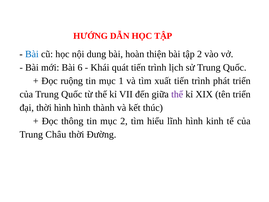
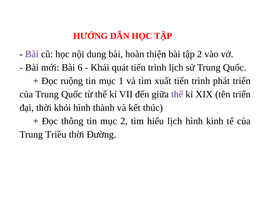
Bài colour: blue -> purple (32, 54)
thời hình: hình -> khỏi (62, 108)
hiểu lĩnh: lĩnh -> lịch (175, 121)
Châu: Châu -> Triều (56, 134)
